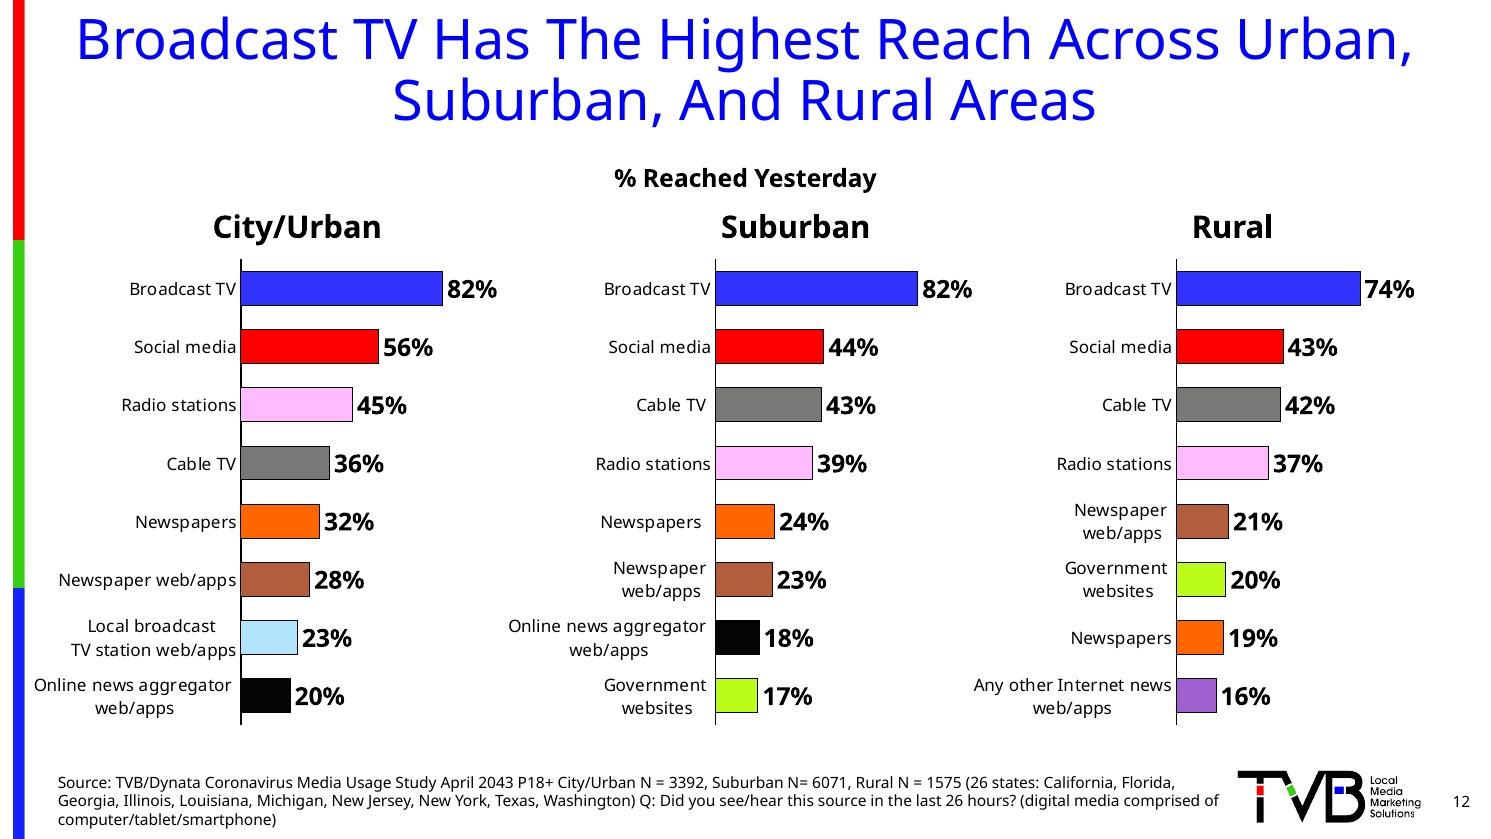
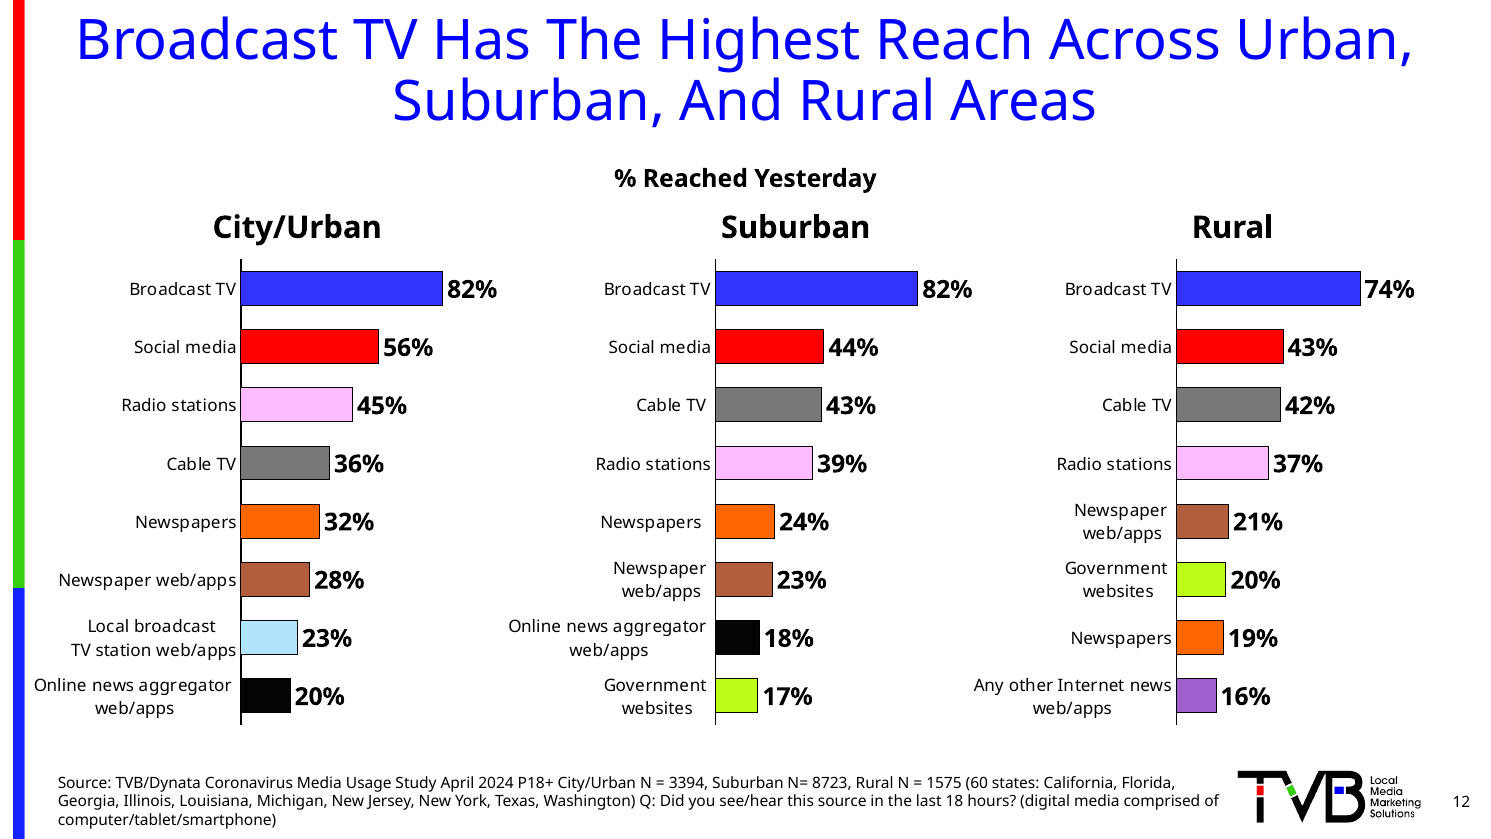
2043: 2043 -> 2024 (496, 783)
3392: 3392 -> 3394 (689, 783)
6071: 6071 -> 8723 (832, 783)
1575 26: 26 -> 60 (977, 783)
last 26: 26 -> 18 (954, 801)
